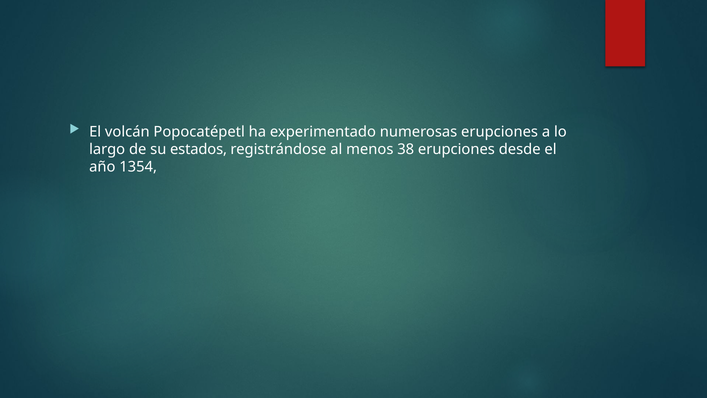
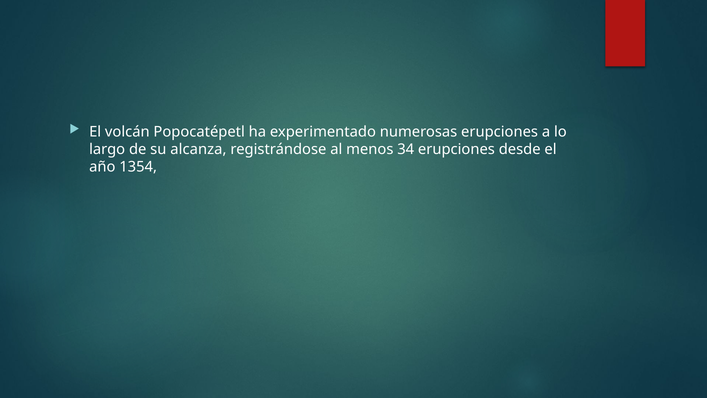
estados: estados -> alcanza (198, 149)
38: 38 -> 34 (406, 149)
